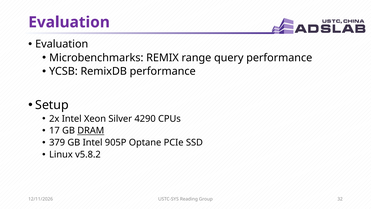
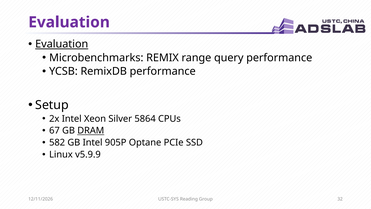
Evaluation underline: none -> present (62, 44)
4290: 4290 -> 5864 (145, 119)
17: 17 -> 67 (54, 130)
379: 379 -> 582 (57, 142)
v5.8.2: v5.8.2 -> v5.9.9 (88, 154)
